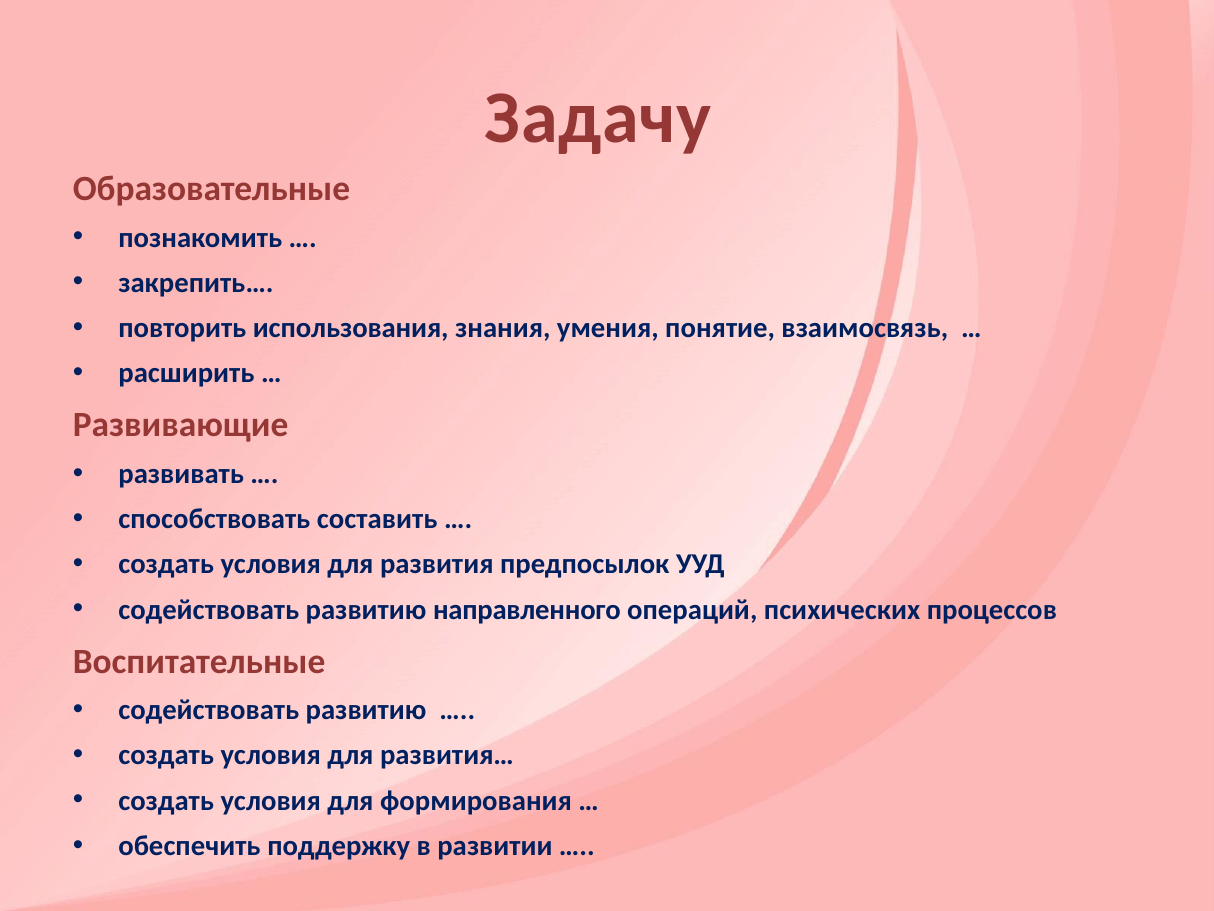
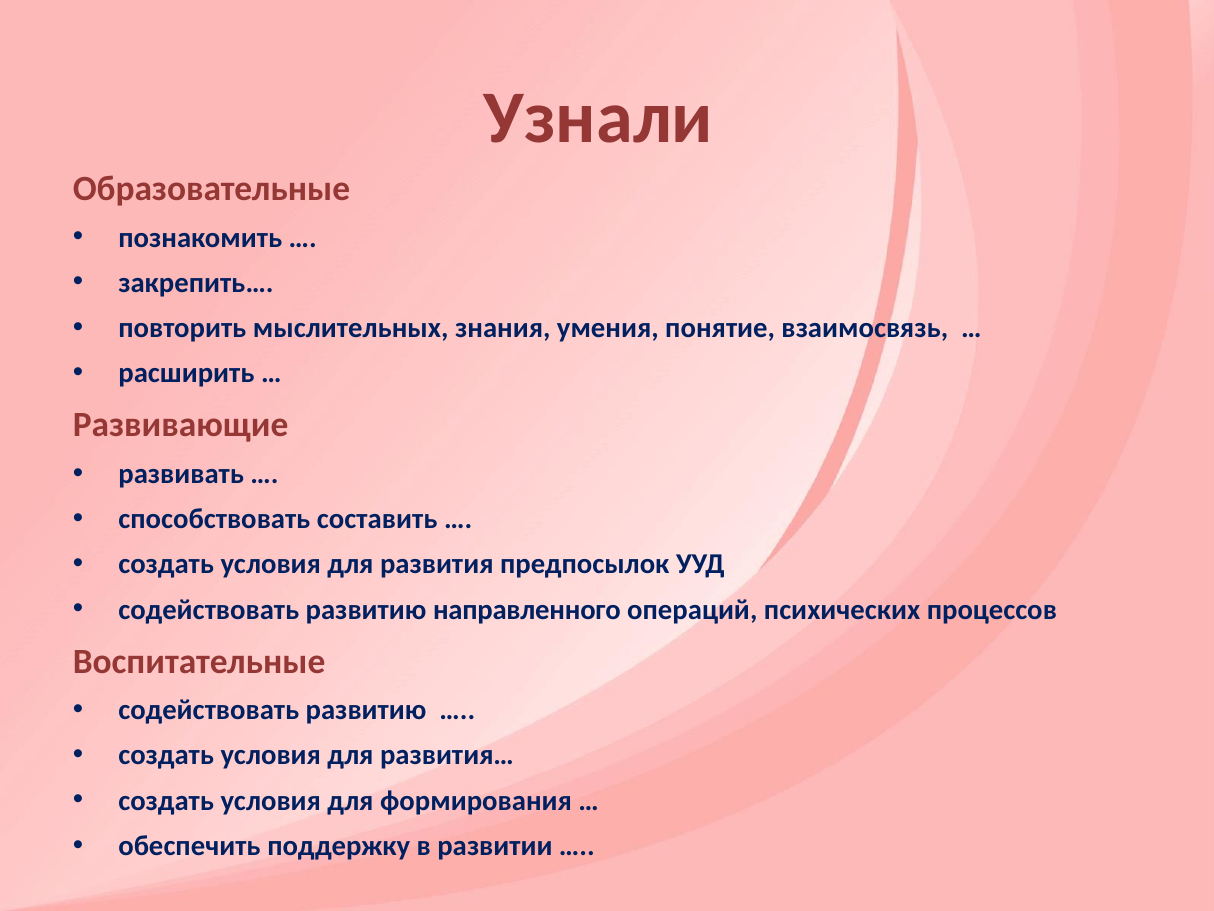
Задачу: Задачу -> Узнали (598, 118)
использования: использования -> мыслительных (351, 328)
